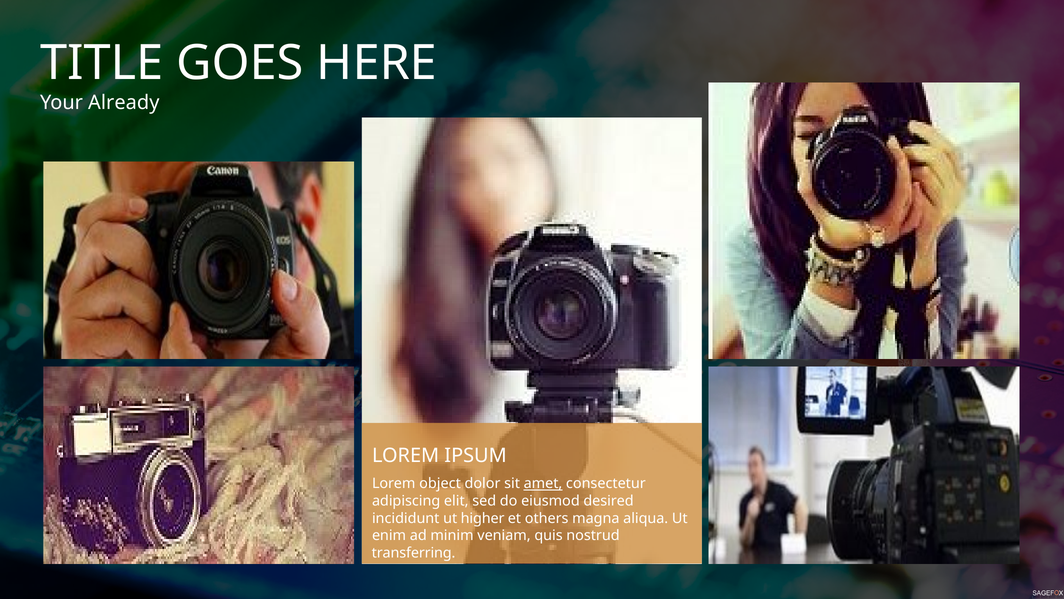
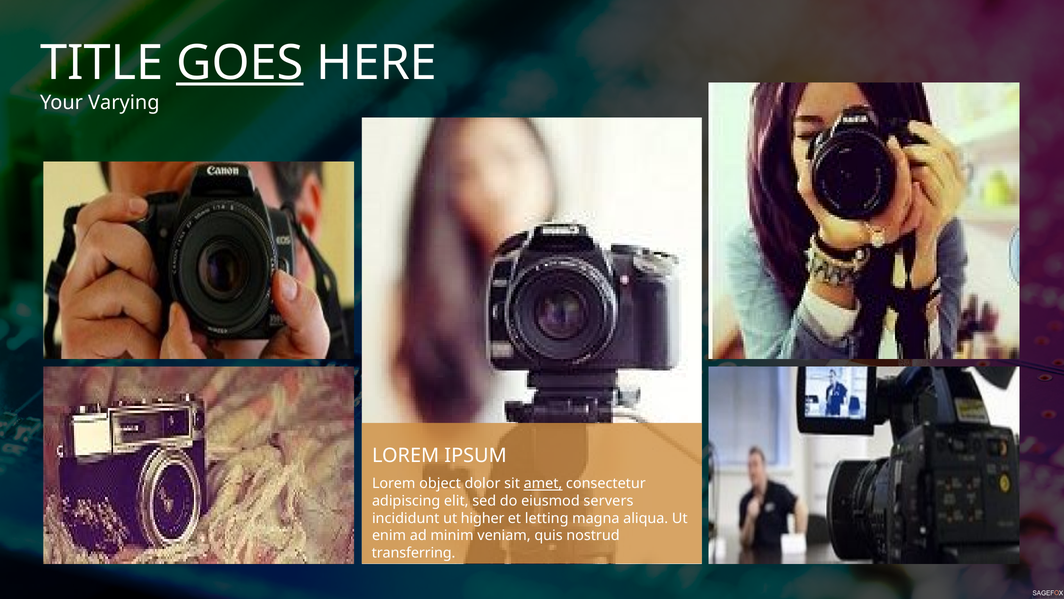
GOES underline: none -> present (240, 63)
Already: Already -> Varying (124, 102)
desired: desired -> servers (608, 501)
others: others -> letting (547, 518)
